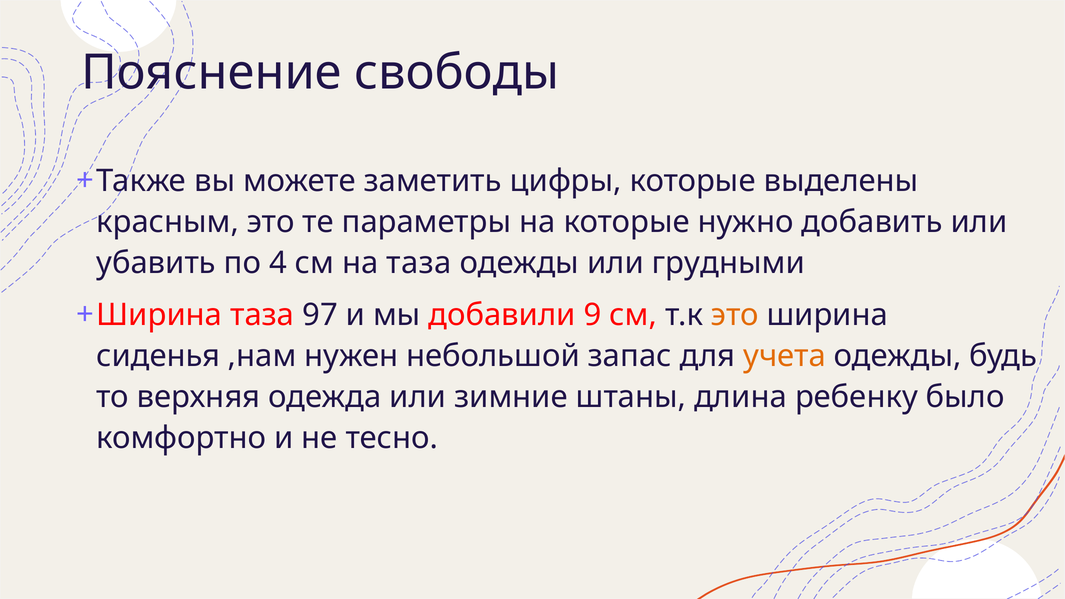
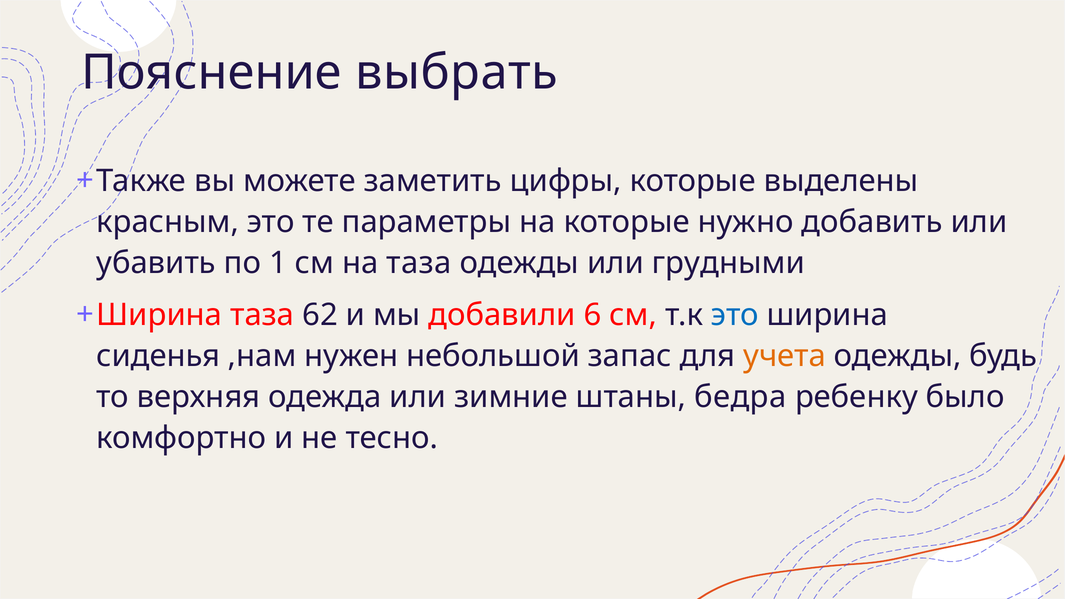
свободы: свободы -> выбрать (457, 73)
4: 4 -> 1 (278, 263)
97: 97 -> 62 (320, 315)
9: 9 -> 6 (593, 315)
это colour: orange -> blue (735, 315)
длина: длина -> бедра (740, 397)
